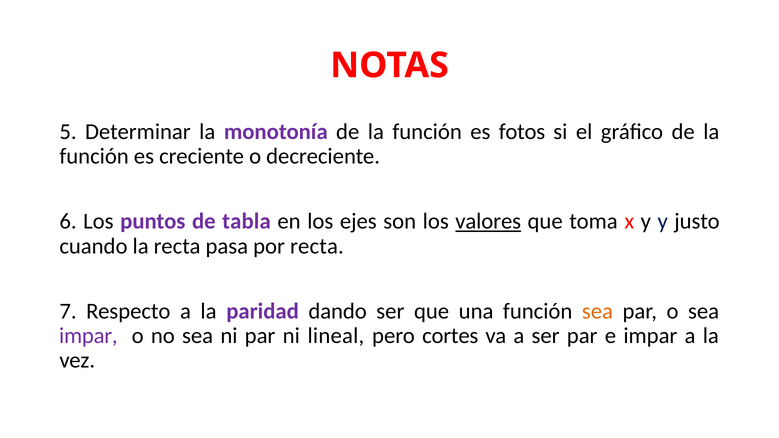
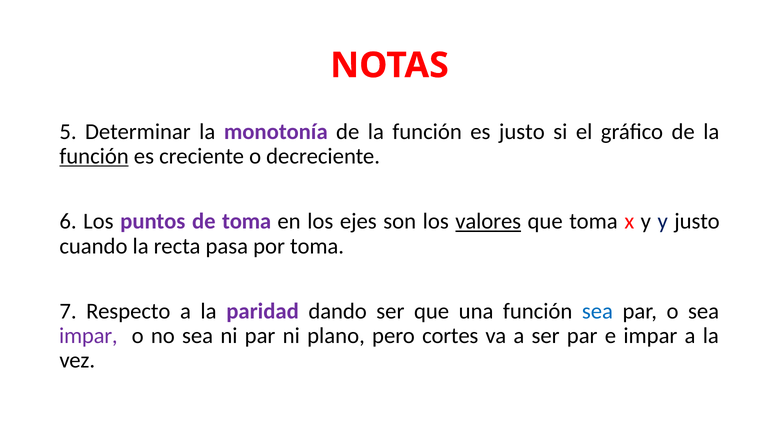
es fotos: fotos -> justo (522, 132)
función underline: none -> present (94, 156)
de tabla: tabla -> toma (247, 222)
por recta: recta -> toma (317, 246)
sea colour: orange -> blue (597, 311)
lineal: lineal -> plano (336, 336)
